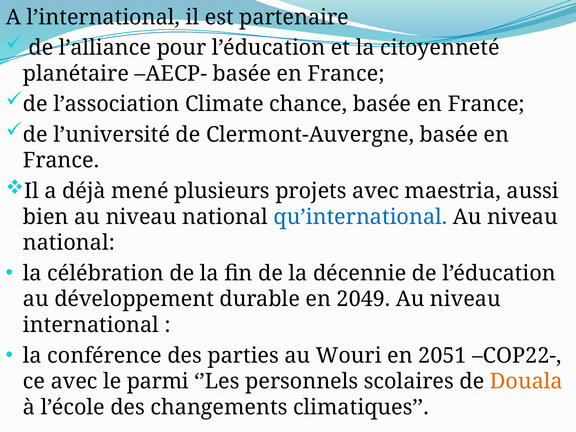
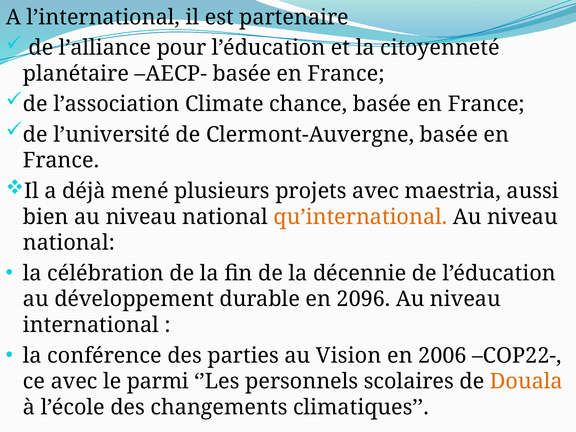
qu’international colour: blue -> orange (360, 217)
2049: 2049 -> 2096 (363, 299)
Wouri: Wouri -> Vision (349, 356)
2051: 2051 -> 2006 (442, 356)
